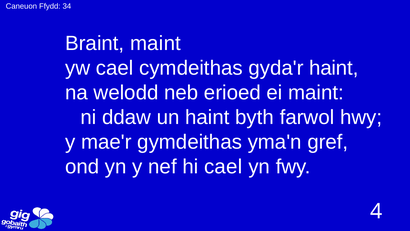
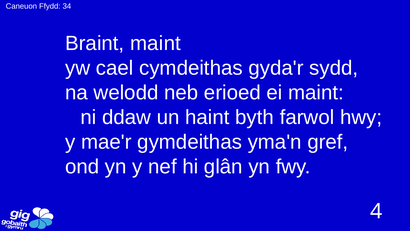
gyda'r haint: haint -> sydd (334, 68)
hi cael: cael -> glân (223, 166)
